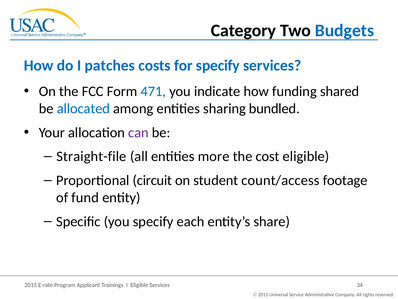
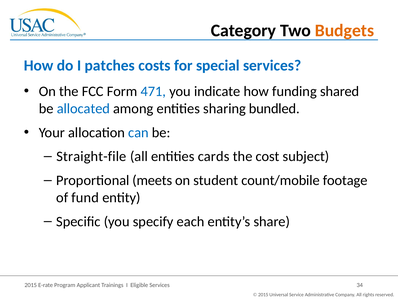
Budgets colour: blue -> orange (344, 30)
for specify: specify -> special (218, 65)
can colour: purple -> blue (138, 132)
more: more -> cards (214, 156)
cost eligible: eligible -> subject (306, 156)
circuit: circuit -> meets (152, 180)
count/access: count/access -> count/mobile (281, 180)
